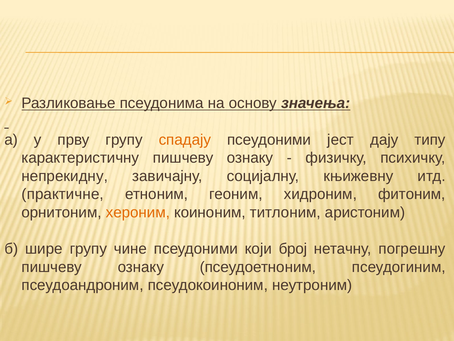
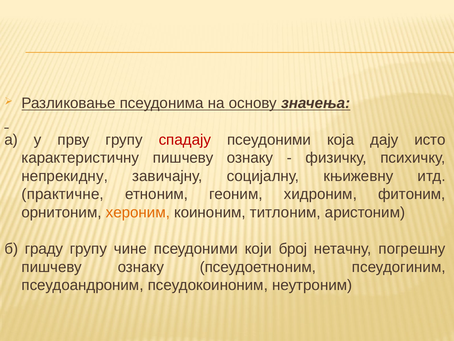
спадају colour: orange -> red (185, 139)
јест: јест -> која (341, 139)
типу: типу -> исто (430, 139)
шире: шире -> граду (44, 248)
